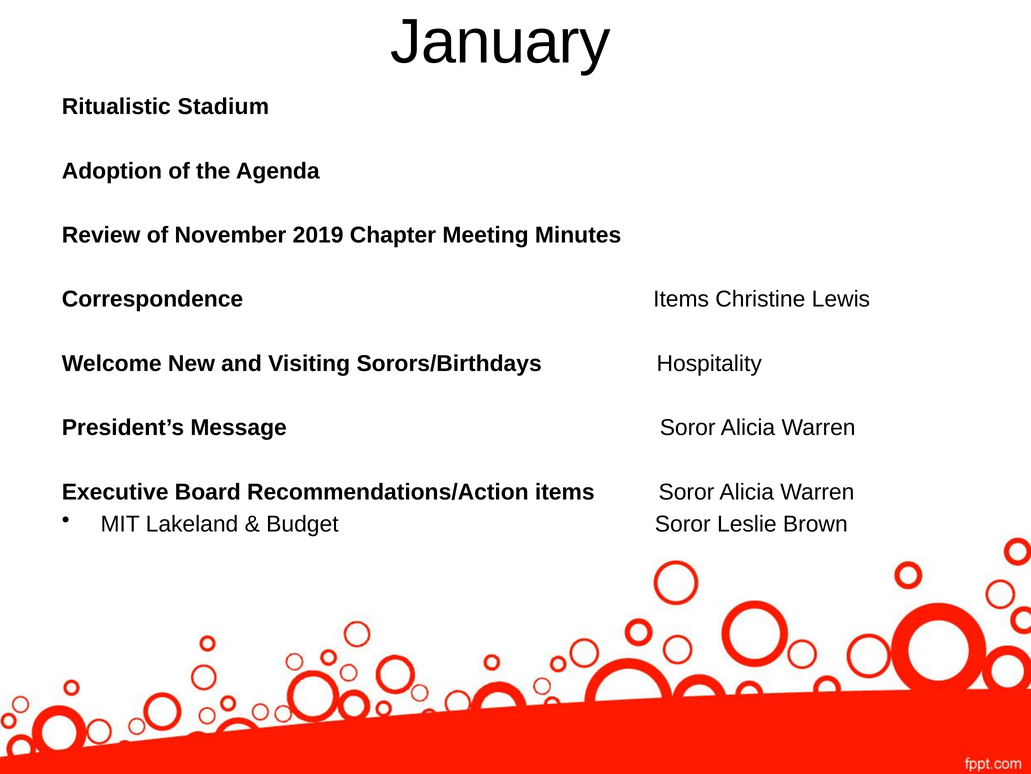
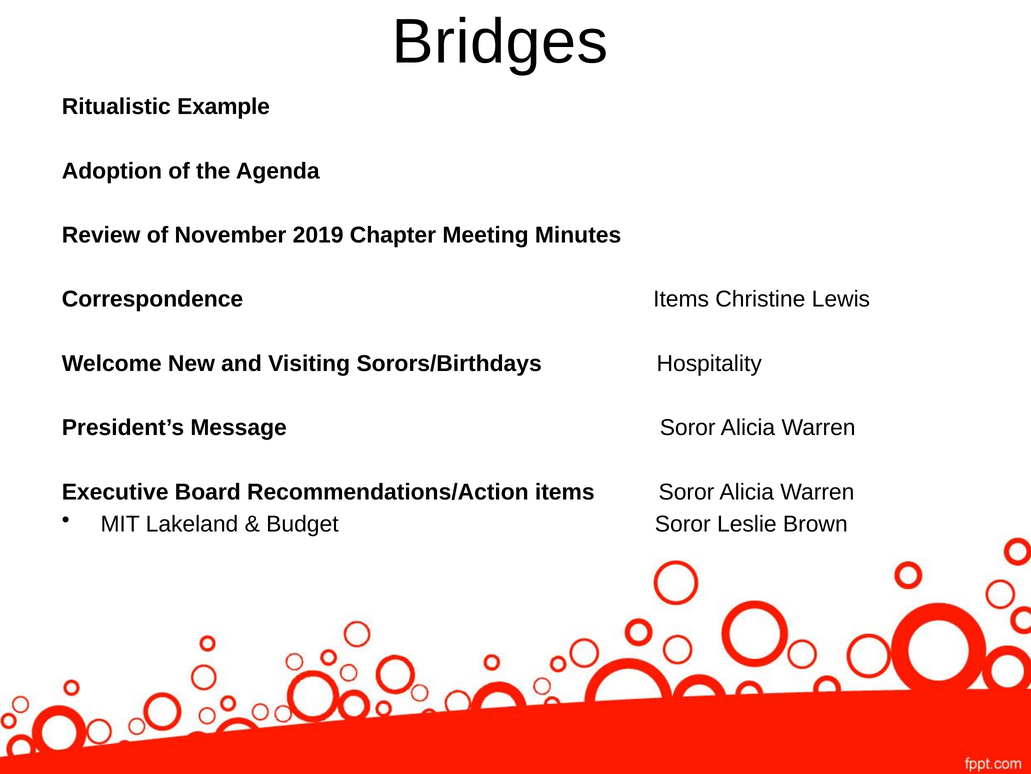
January: January -> Bridges (500, 42)
Stadium: Stadium -> Example (224, 107)
